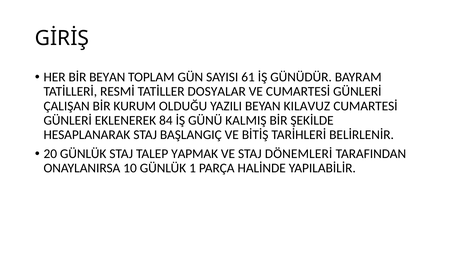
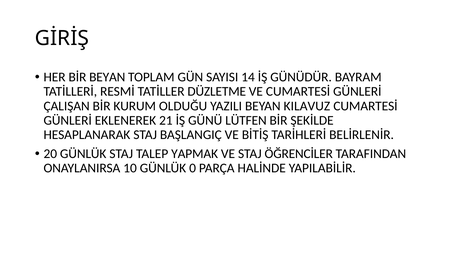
61: 61 -> 14 (248, 77)
DOSYALAR: DOSYALAR -> DÜZLETME (217, 92)
84: 84 -> 21 (166, 121)
KALMIŞ: KALMIŞ -> LÜTFEN (246, 121)
DÖNEMLERİ: DÖNEMLERİ -> ÖĞRENCİLER (299, 154)
1: 1 -> 0 (193, 169)
